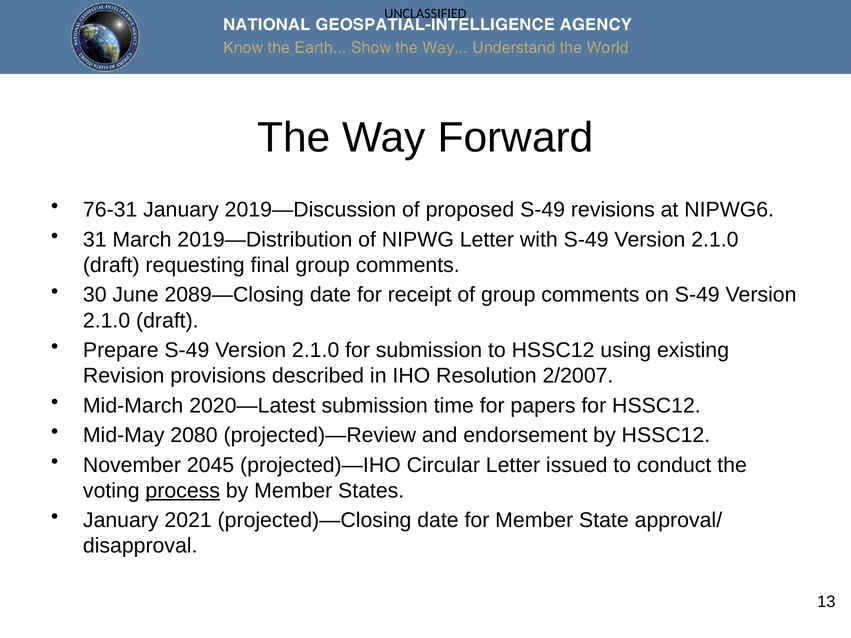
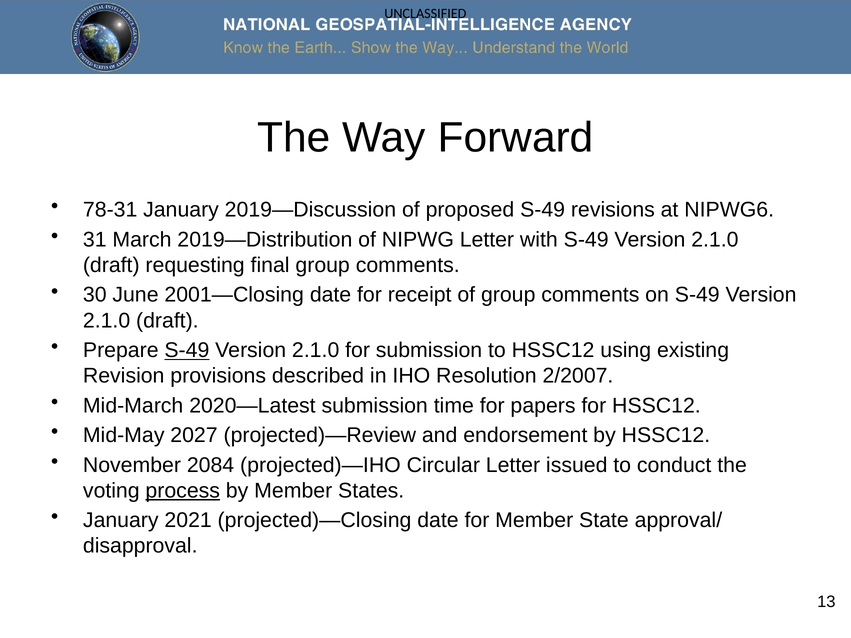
76-31: 76-31 -> 78-31 (110, 210)
2089—Closing: 2089—Closing -> 2001—Closing (234, 295)
S-49 underline: none -> present (187, 350)
2080: 2080 -> 2027 (194, 435)
2045: 2045 -> 2084 (211, 465)
